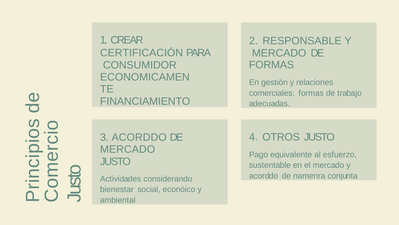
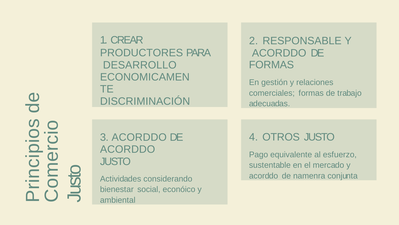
CERTIFICACIÓN: CERTIFICACIÓN -> PRODUCTORES (142, 53)
MERCADO: MERCADO -> ACORDDO (279, 53)
CONSUMIDOR: CONSUMIDOR -> DESARROLLO (140, 65)
FINANCIAMIENTO: FINANCIAMIENTO -> DISCRIMINACIÓN (145, 101)
MERCADO: MERCADO -> ACORDDO (128, 149)
